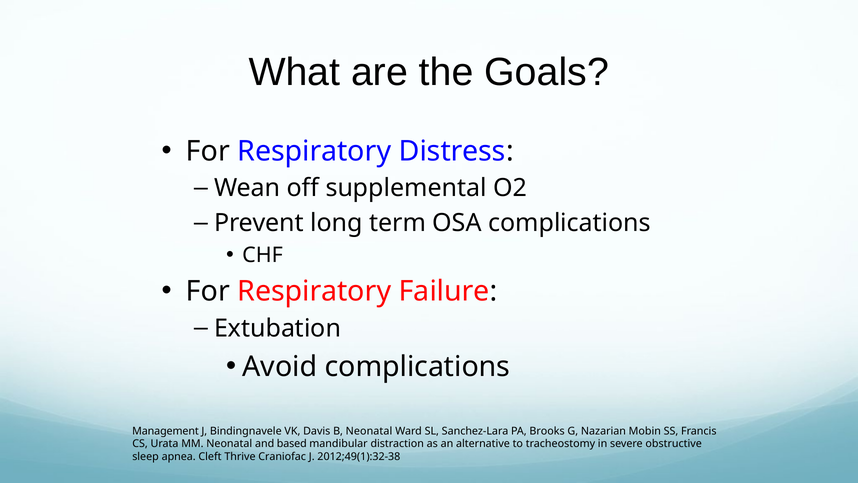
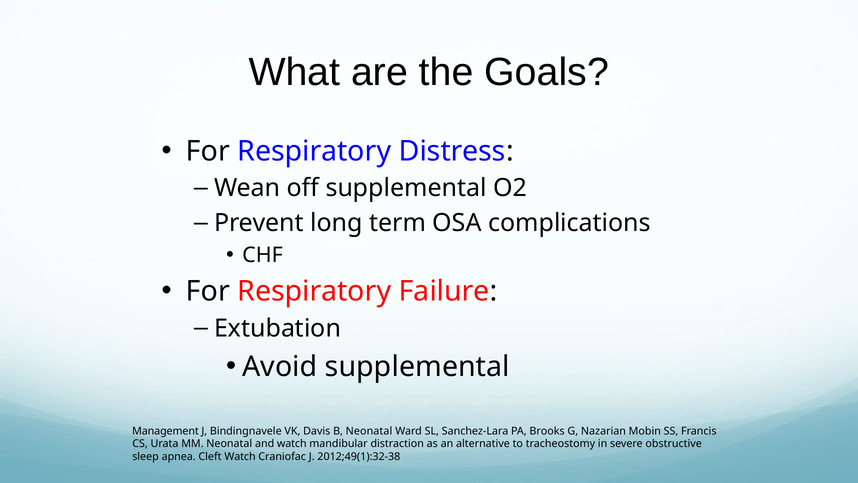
Avoid complications: complications -> supplemental (417, 366)
and based: based -> watch (292, 444)
Cleft Thrive: Thrive -> Watch (240, 456)
